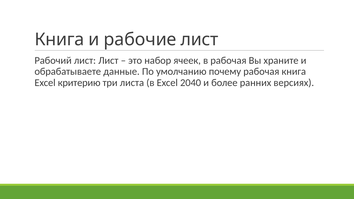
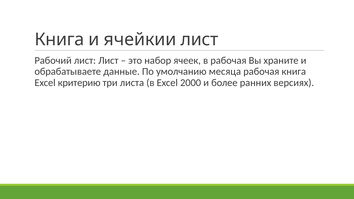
рабочие: рабочие -> ячейкии (140, 40)
почему: почему -> месяца (225, 72)
2040: 2040 -> 2000 (191, 83)
